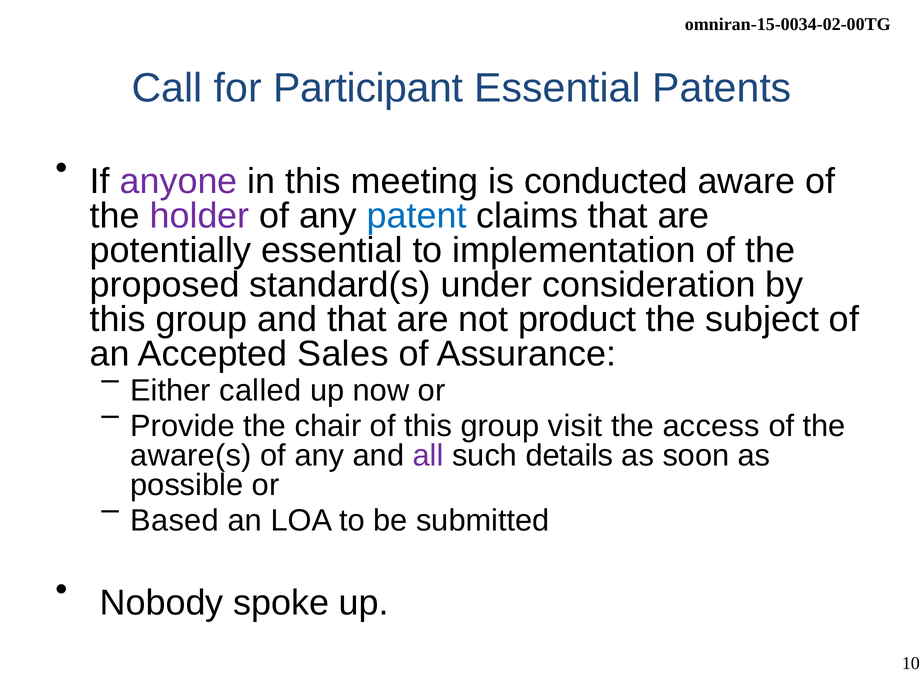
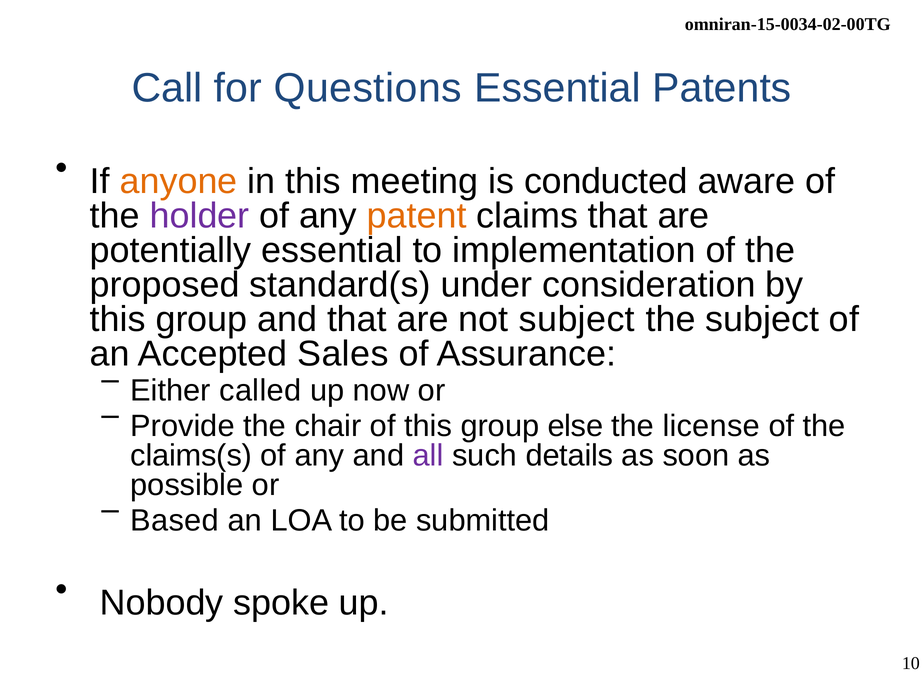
Participant: Participant -> Questions (368, 88)
anyone colour: purple -> orange (179, 181)
patent colour: blue -> orange (417, 216)
not product: product -> subject (577, 319)
visit: visit -> else (575, 426)
access: access -> license (711, 426)
aware(s: aware(s -> claims(s (191, 456)
